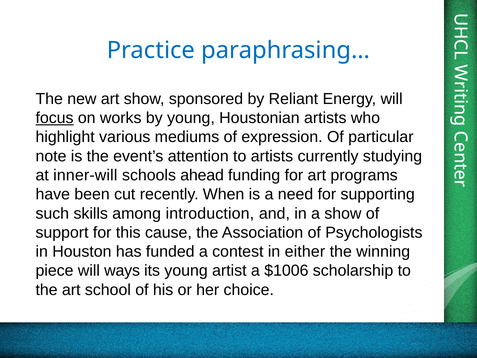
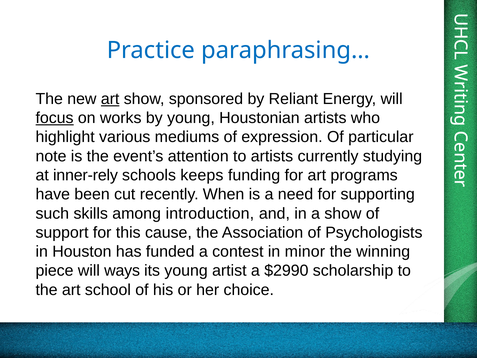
art underline: none -> present (110, 99)
inner-will: inner-will -> inner-rely (85, 175)
ahead: ahead -> keeps (202, 175)
either: either -> minor (305, 251)
$1006: $1006 -> $2990 (286, 271)
